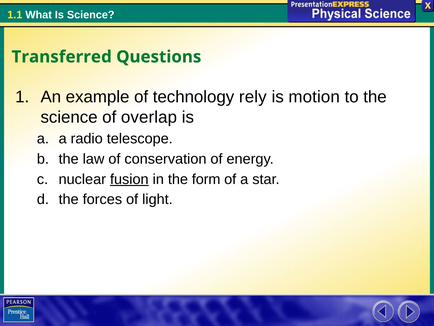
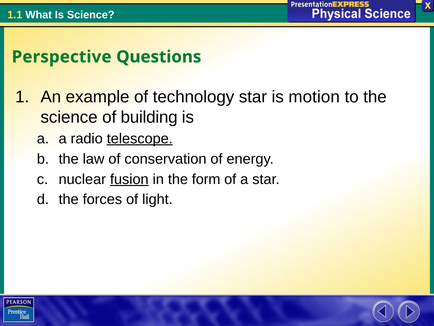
Transferred: Transferred -> Perspective (62, 57)
technology rely: rely -> star (253, 97)
overlap: overlap -> building (149, 117)
telescope underline: none -> present (140, 138)
